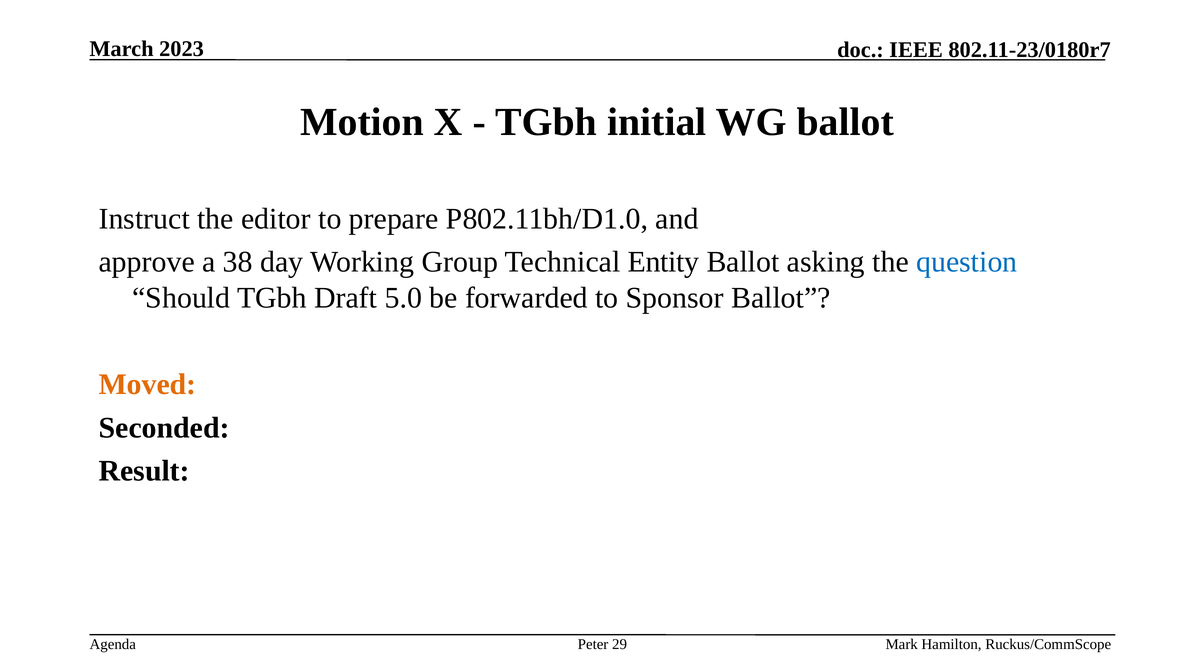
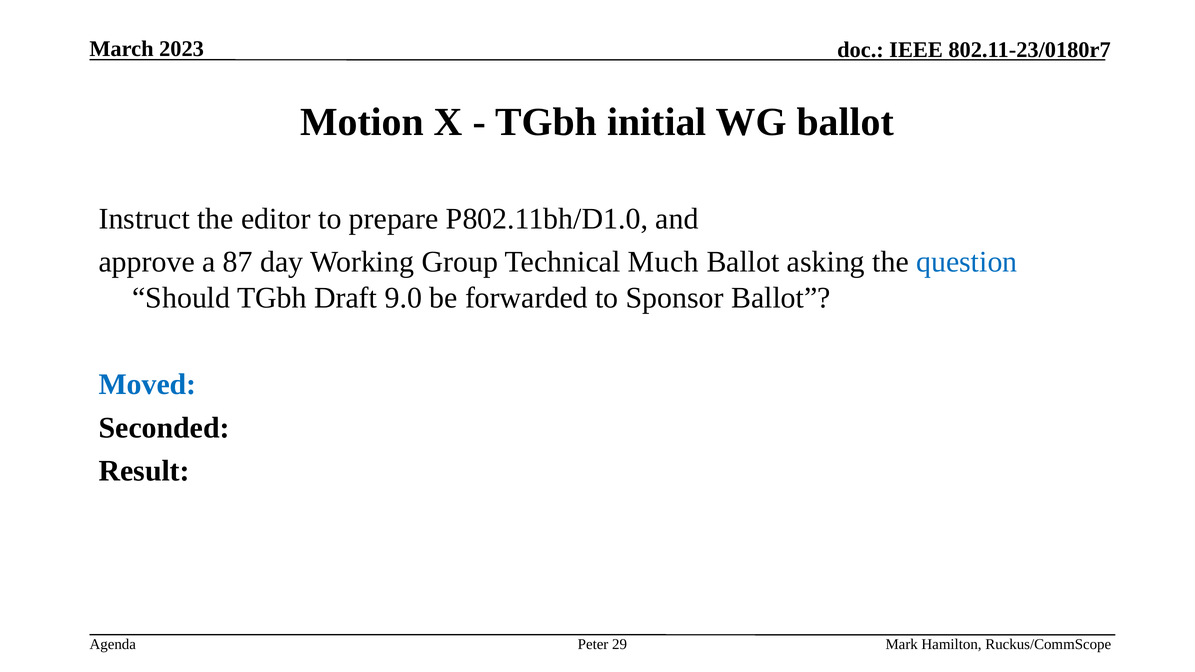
38: 38 -> 87 (238, 262)
Entity: Entity -> Much (663, 262)
5.0: 5.0 -> 9.0 (403, 298)
Moved colour: orange -> blue (148, 385)
